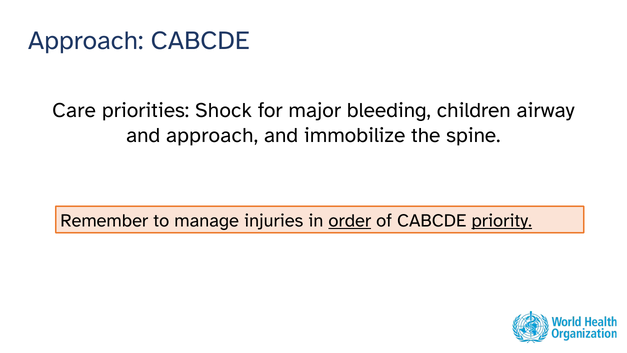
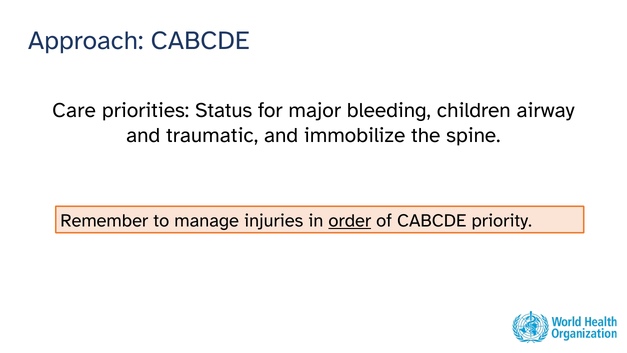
Shock: Shock -> Status (224, 110)
and approach: approach -> traumatic (212, 135)
priority underline: present -> none (502, 221)
